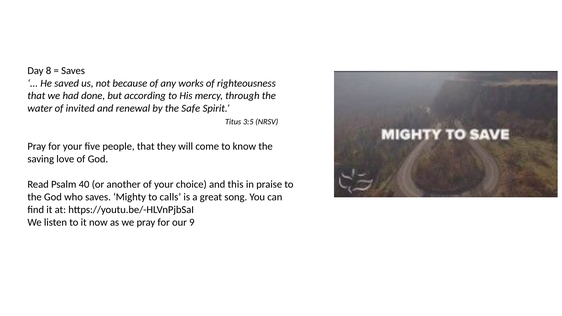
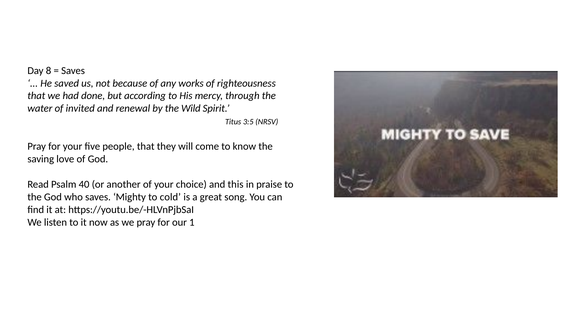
Safe: Safe -> Wild (191, 109)
calls: calls -> cold (170, 197)
9: 9 -> 1 (192, 222)
